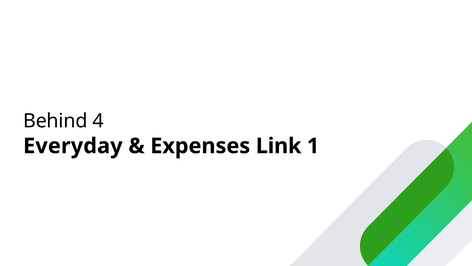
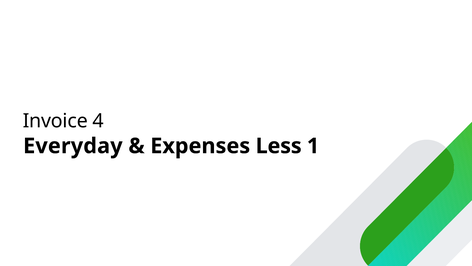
Behind: Behind -> Invoice (55, 121)
Link: Link -> Less (279, 146)
